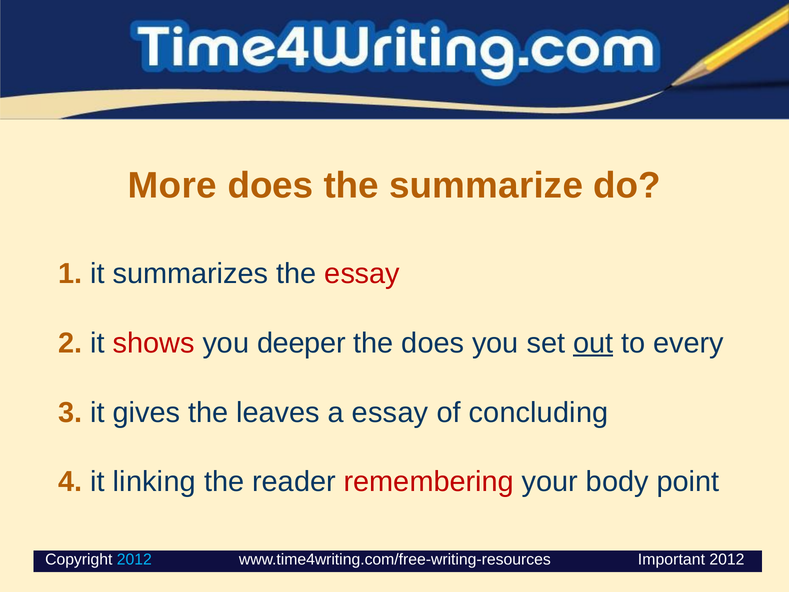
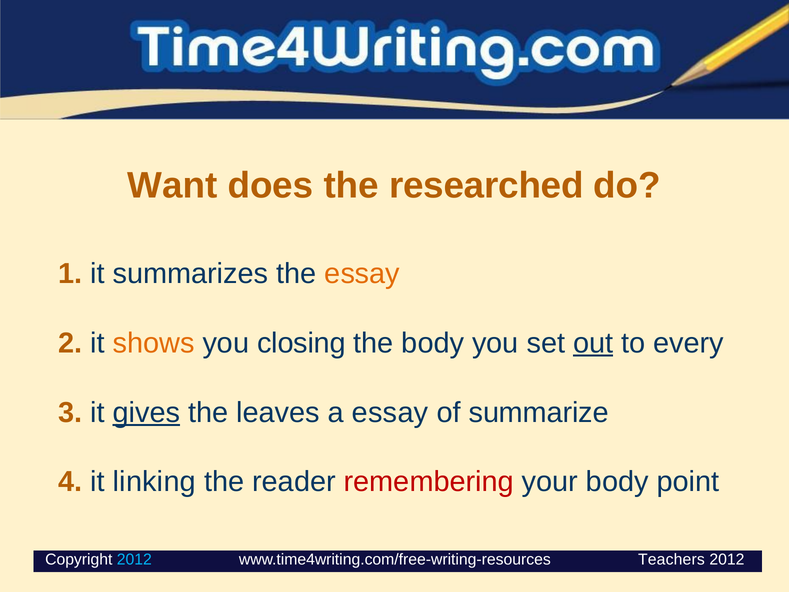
More: More -> Want (172, 185)
summarize: summarize -> researched (486, 185)
essay colour: red -> orange (362, 273)
shows colour: red -> orange (154, 343)
deeper: deeper -> closing (301, 343)
the does: does -> body (433, 343)
gives underline: none -> present (146, 412)
concluding: concluding -> summarize (539, 412)
Important: Important -> Teachers (671, 560)
